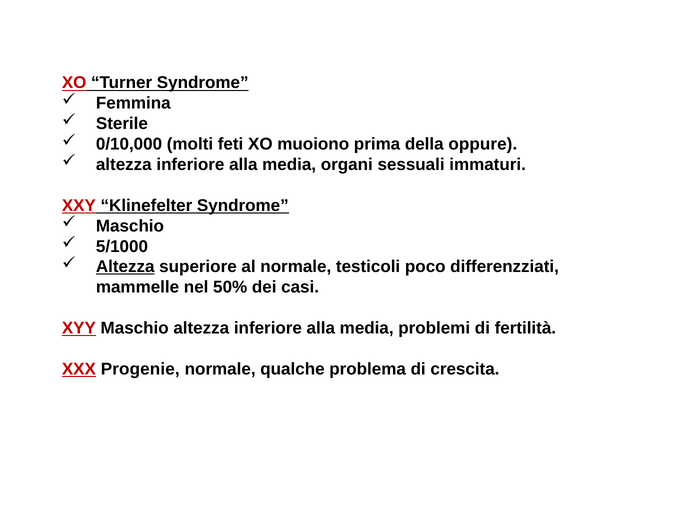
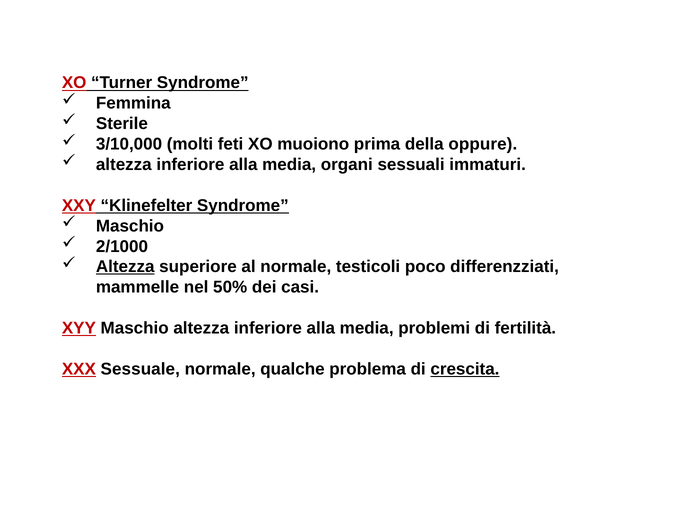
0/10,000: 0/10,000 -> 3/10,000 (129, 144)
5/1000: 5/1000 -> 2/1000 (122, 246)
Progenie: Progenie -> Sessuale (140, 369)
crescita underline: none -> present (465, 369)
